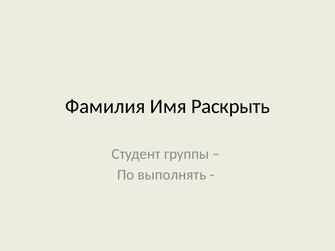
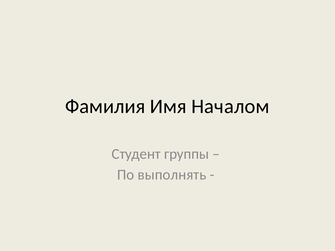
Раскрыть: Раскрыть -> Началом (230, 106)
